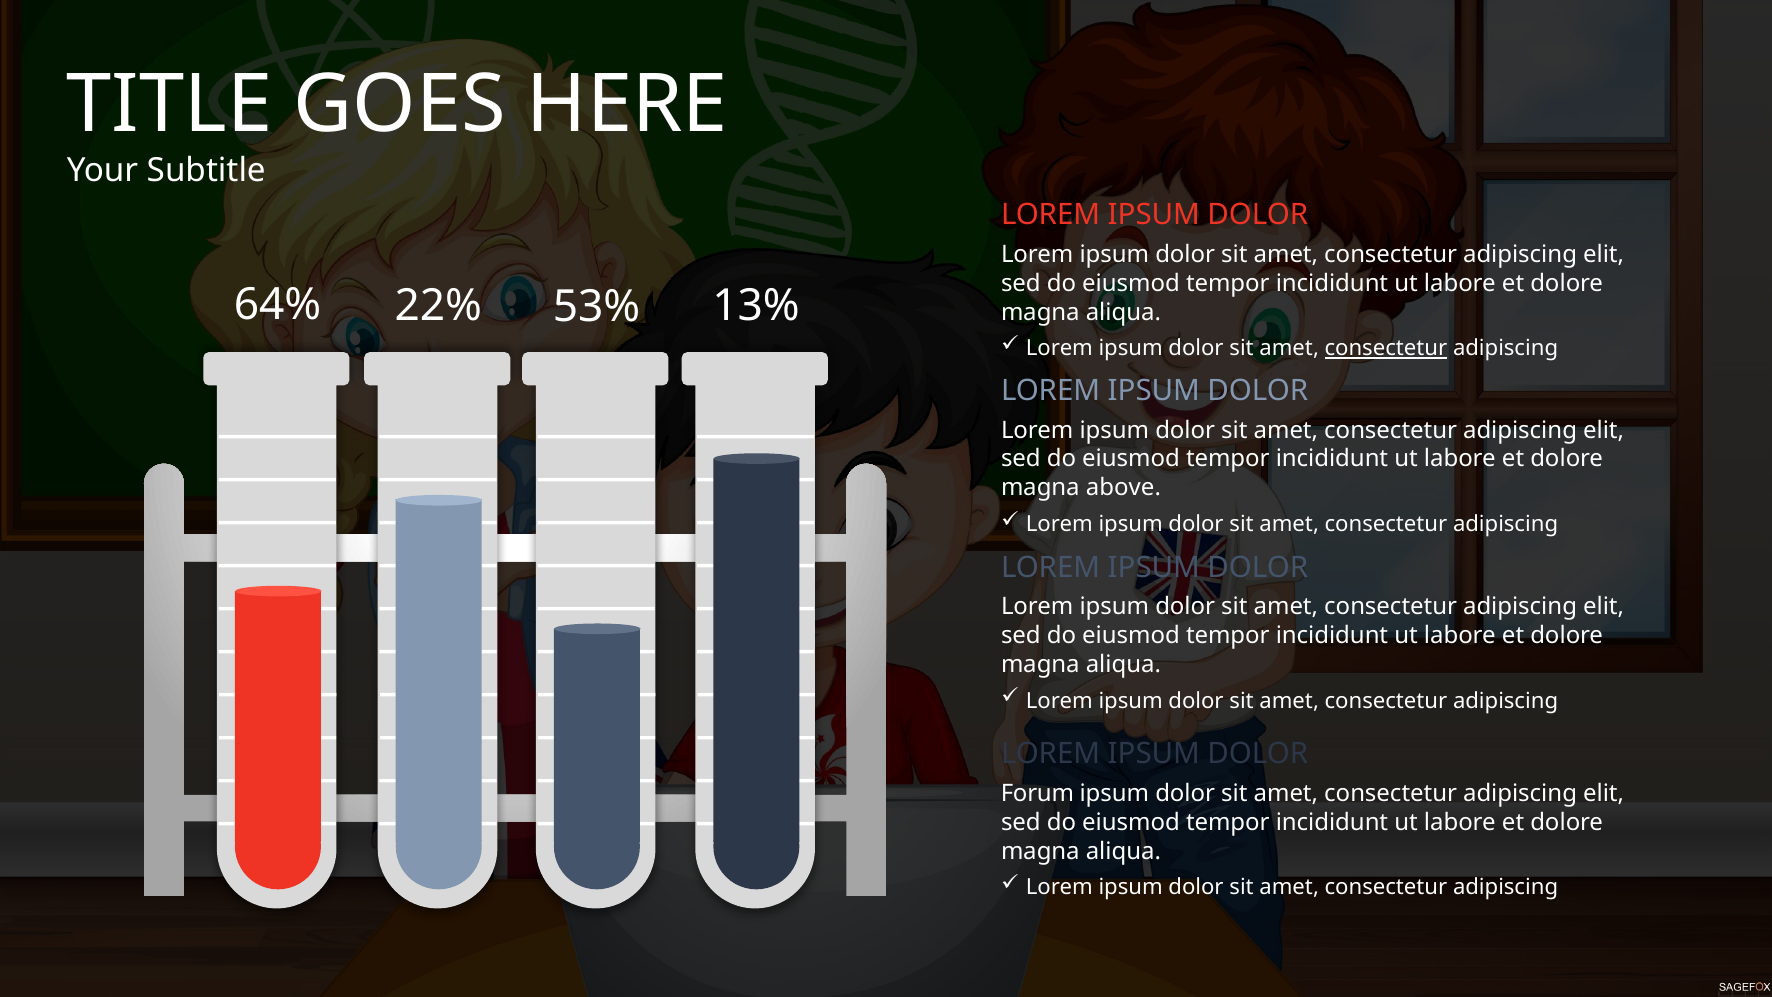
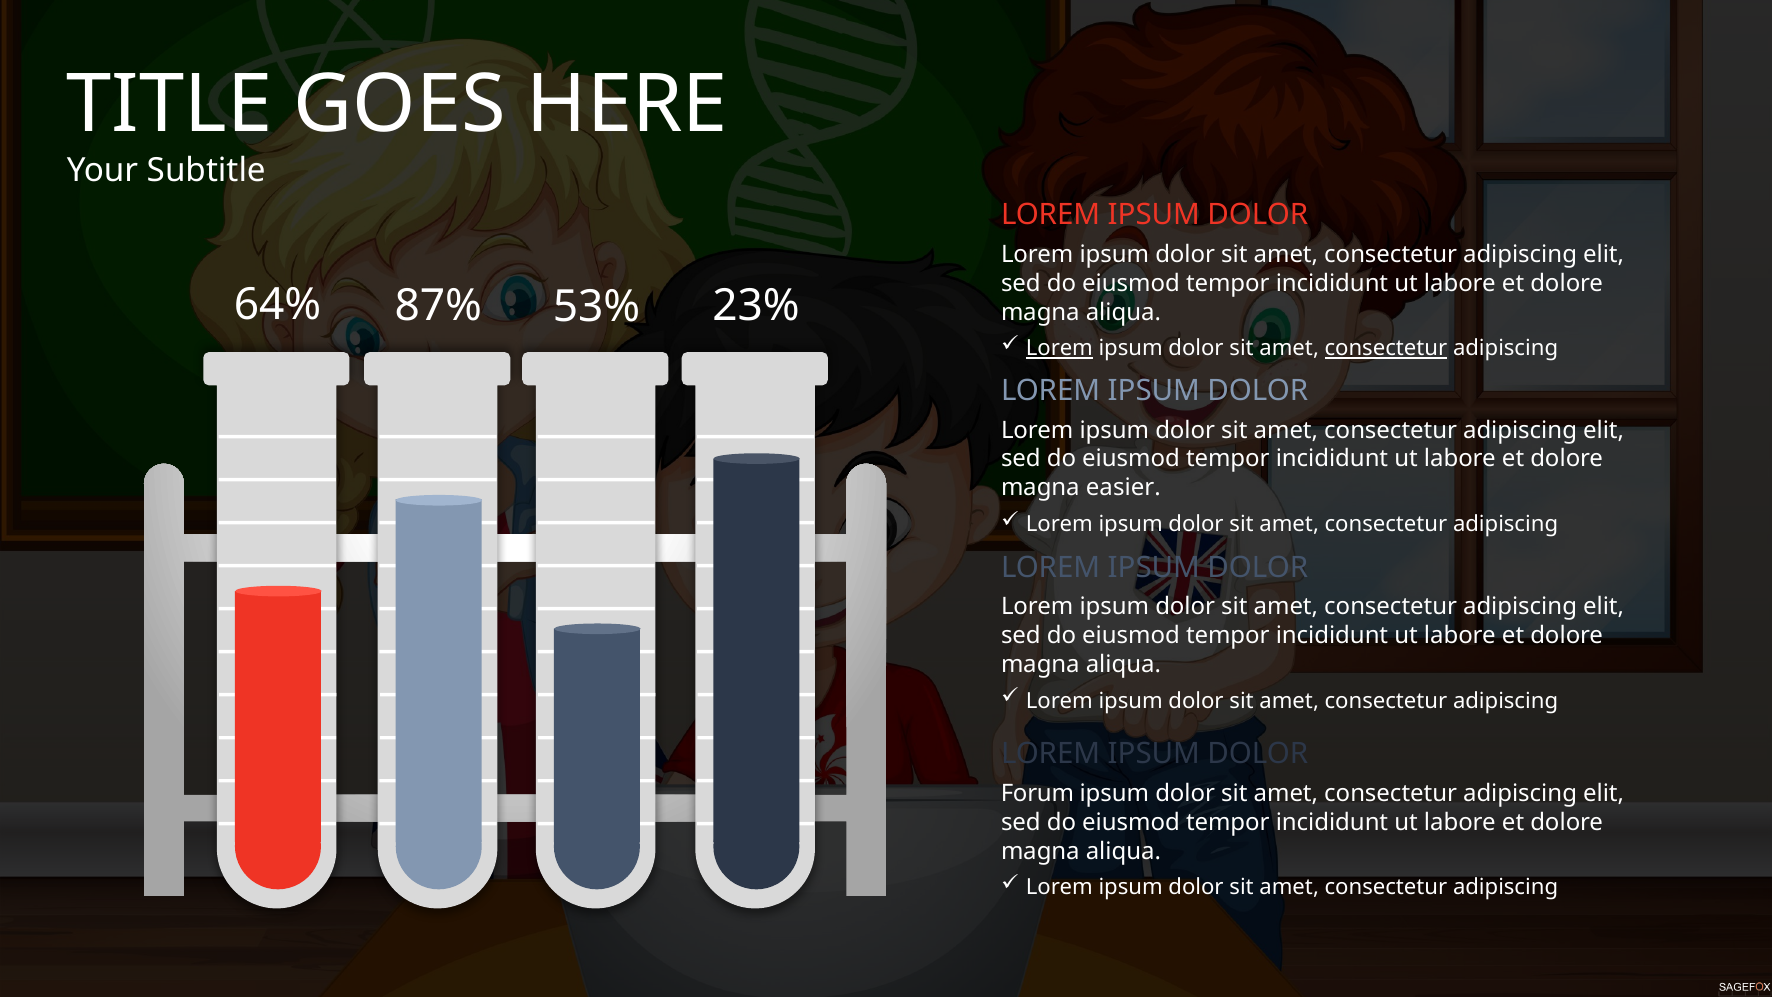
22%: 22% -> 87% (438, 305)
13%: 13% -> 23% (756, 305)
Lorem underline: none -> present (1059, 348)
above: above -> easier (1123, 488)
